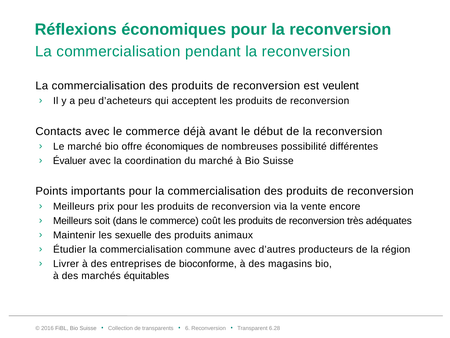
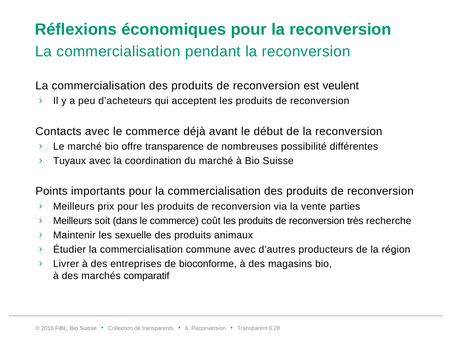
offre économiques: économiques -> transparence (175, 146)
Évaluer: Évaluer -> Tuyaux (70, 161)
encore: encore -> parties (345, 206)
adéquates: adéquates -> recherche (389, 220)
équitables: équitables -> comparatif (147, 275)
